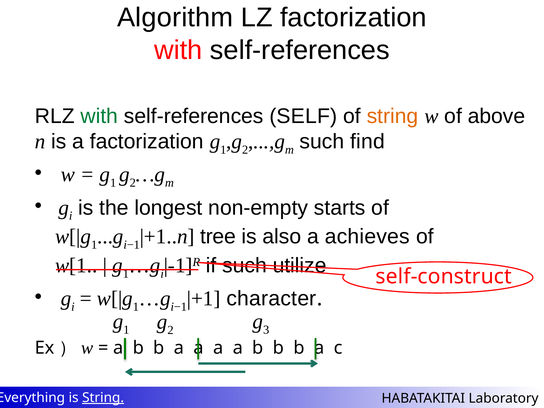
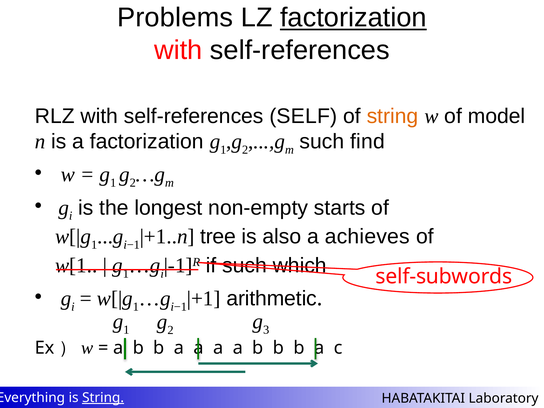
Algorithm: Algorithm -> Problems (175, 18)
factorization underline: none -> present (353, 18)
with colour: green -> black (99, 116)
above: above -> model (497, 116)
utilize: utilize -> which (300, 265)
self-construct: self-construct -> self-subwords (444, 276)
character: character -> arithmetic (272, 299)
